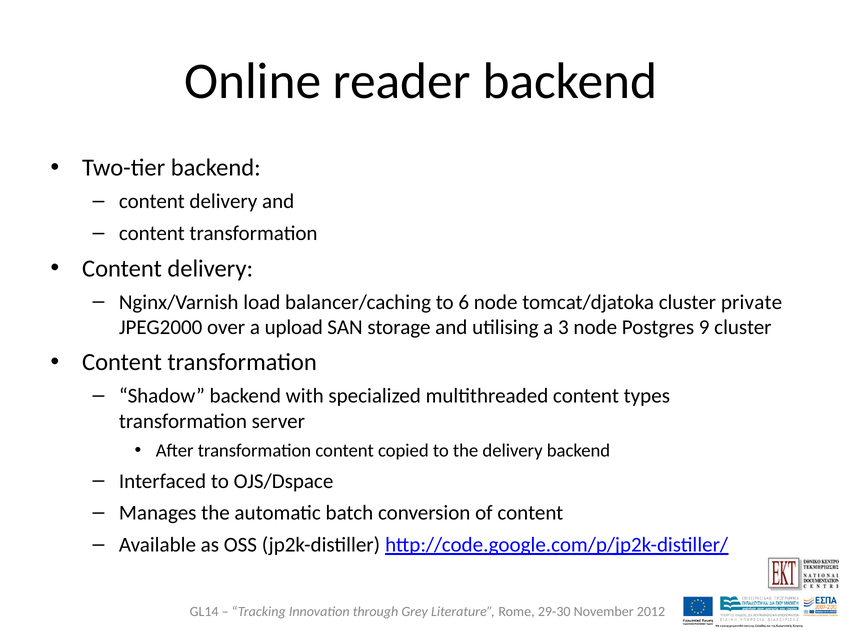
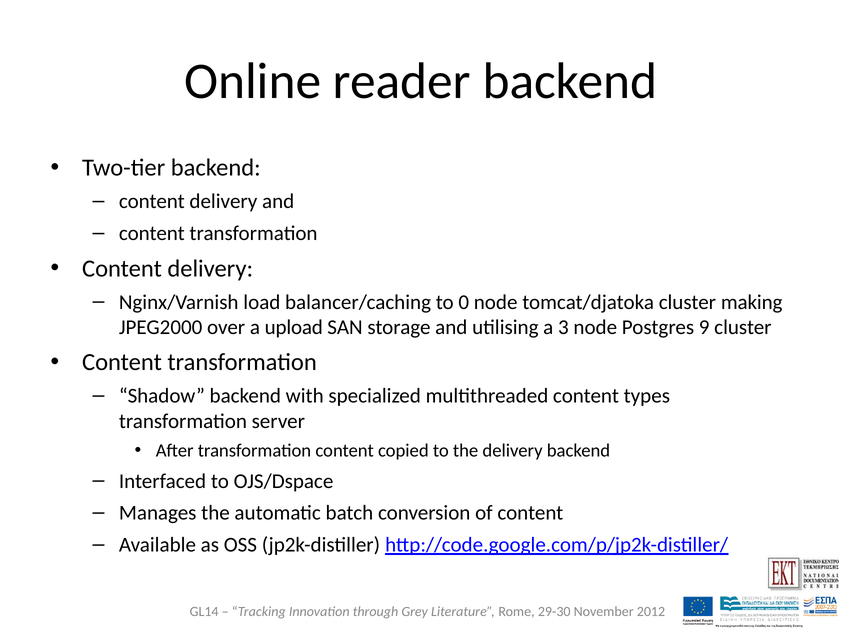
6: 6 -> 0 (464, 302)
private: private -> making (752, 302)
